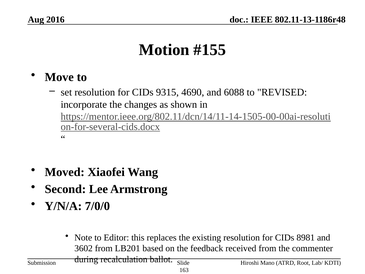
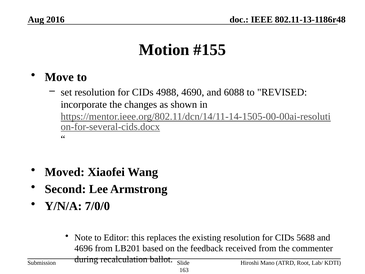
9315: 9315 -> 4988 (167, 92)
8981: 8981 -> 5688 (306, 237)
3602: 3602 -> 4696 (84, 248)
